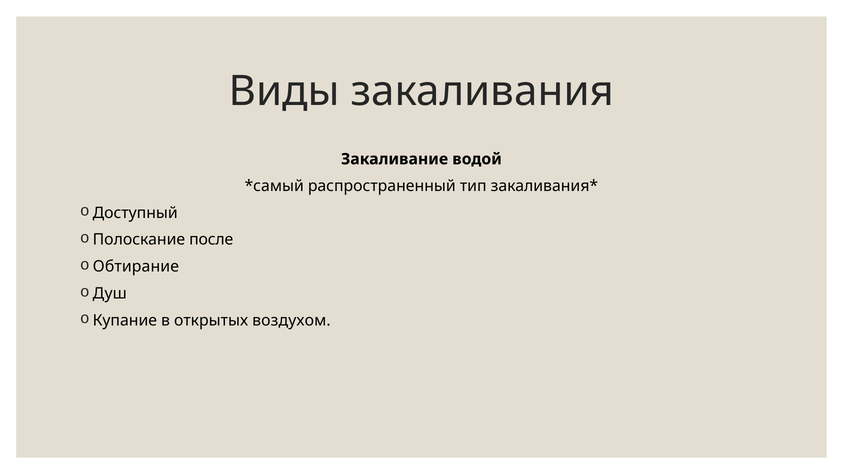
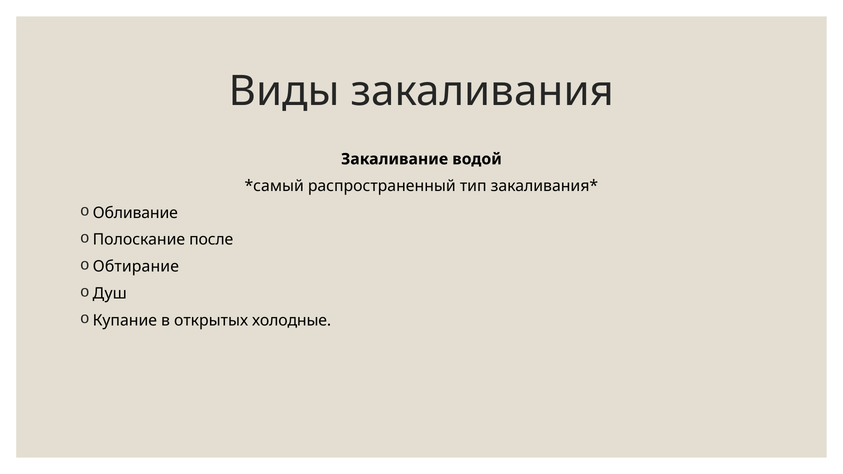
Доступный: Доступный -> Обливание (135, 213)
воздухом: воздухом -> холодные (292, 320)
